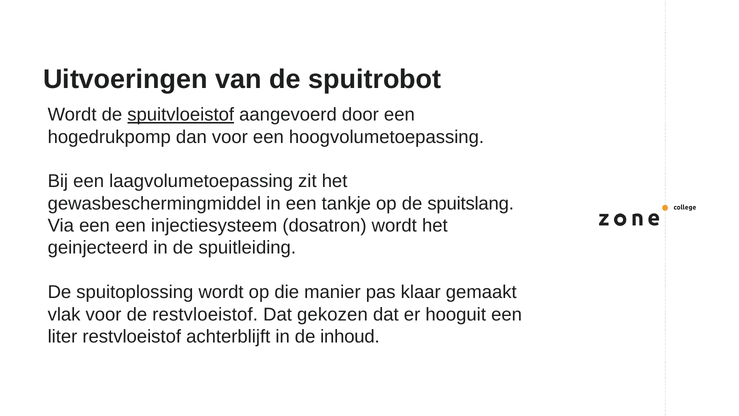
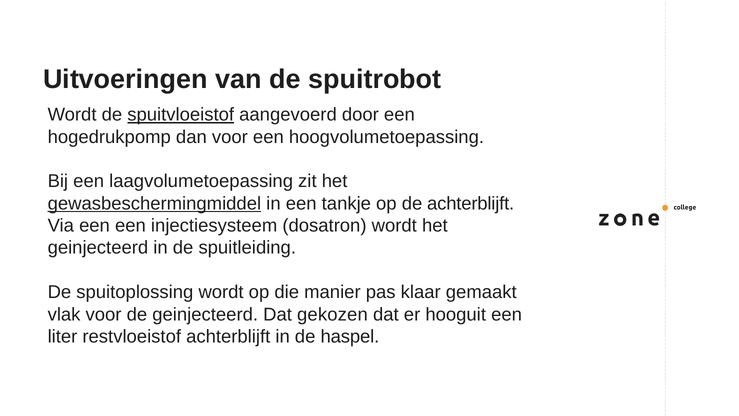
gewasbeschermingmiddel underline: none -> present (154, 203)
de spuitslang: spuitslang -> achterblijft (471, 203)
de restvloeistof: restvloeistof -> geinjecteerd (205, 314)
inhoud: inhoud -> haspel (350, 336)
